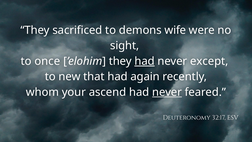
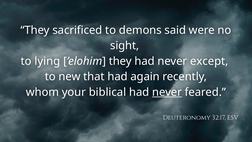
wife: wife -> said (175, 30)
once: once -> lying (47, 61)
had underline: present -> none (145, 61)
ascend: ascend -> biblical (107, 92)
